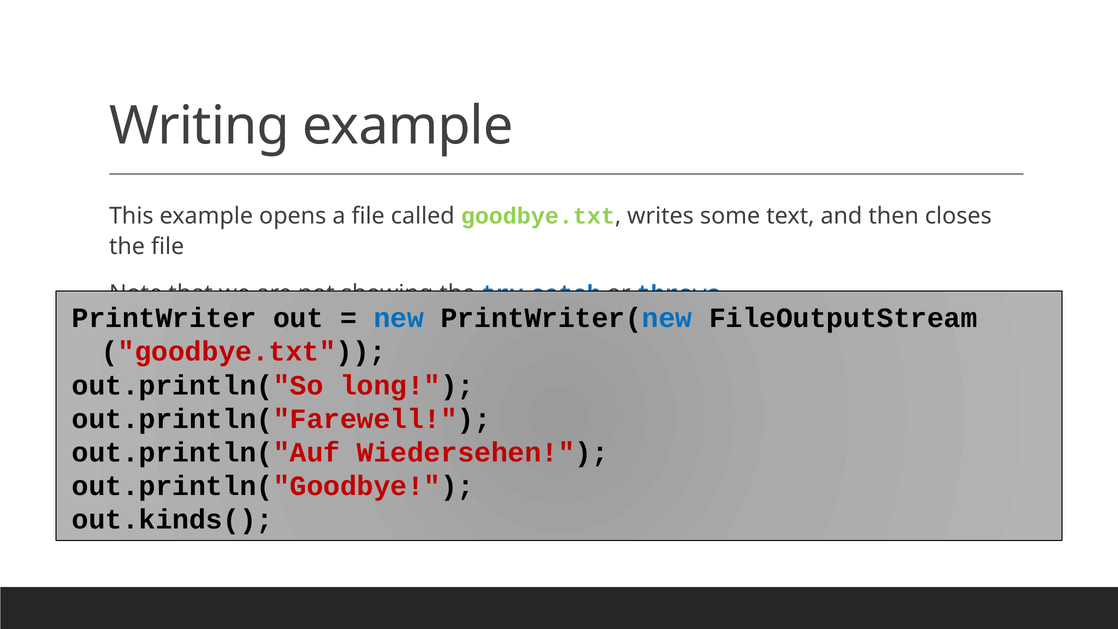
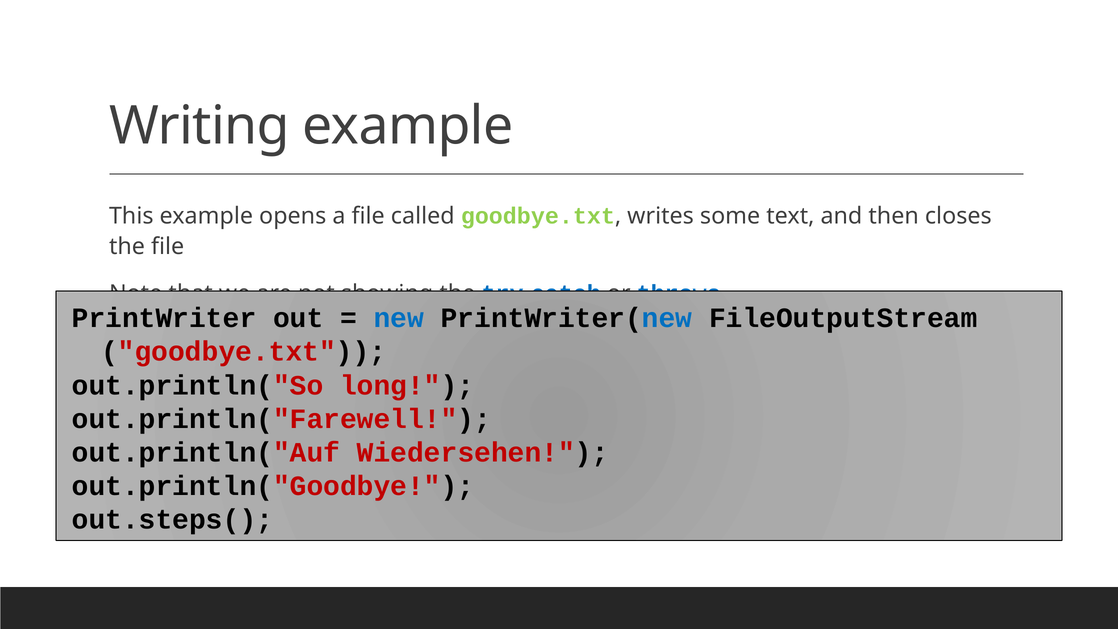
out.kinds(: out.kinds( -> out.steps( (172, 519)
